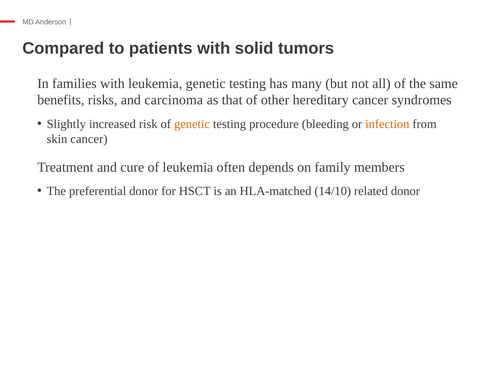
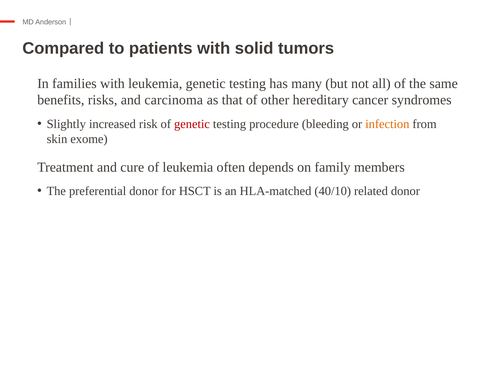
genetic colour: orange -> red (192, 124)
skin cancer: cancer -> exome (89, 139)
14/10: 14/10 -> 40/10 (333, 191)
